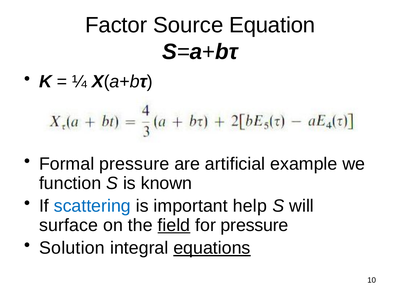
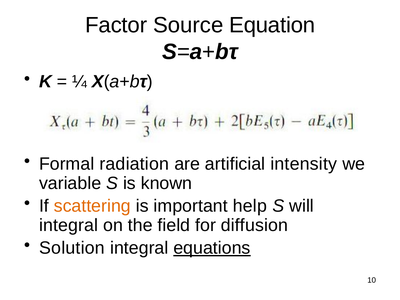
Formal pressure: pressure -> radiation (134, 164)
example: example -> intensity (304, 164)
function: function -> variable (70, 183)
scattering colour: blue -> orange (92, 206)
surface: surface -> integral (69, 225)
field underline: present -> none (174, 225)
for pressure: pressure -> diffusion (254, 225)
